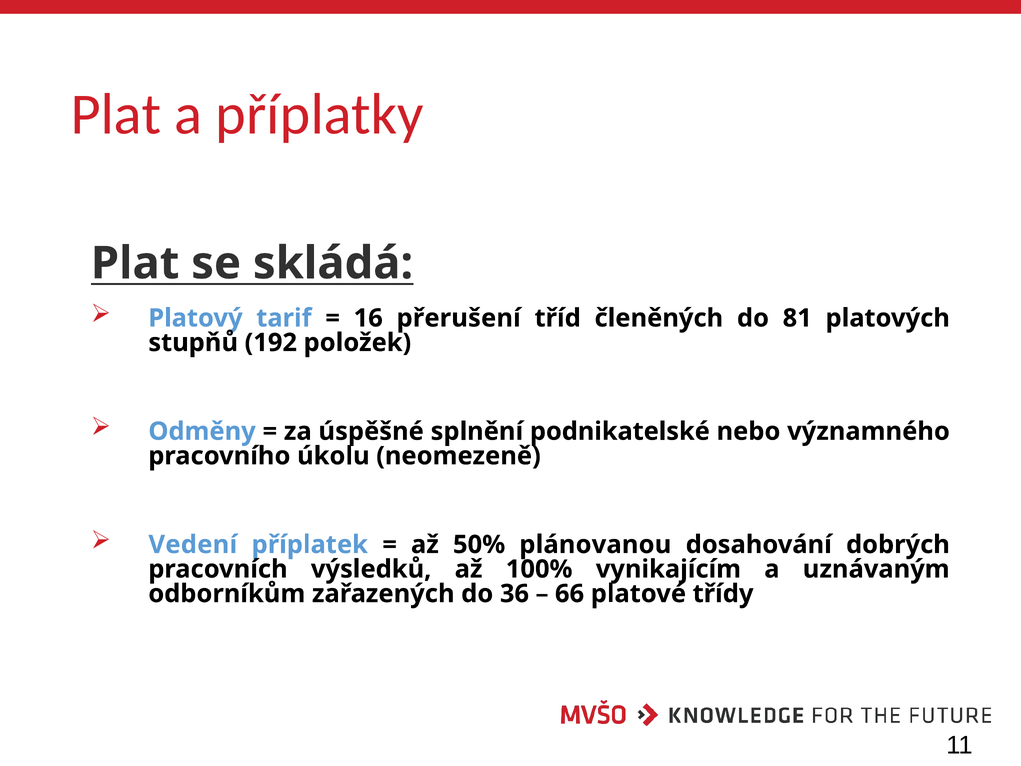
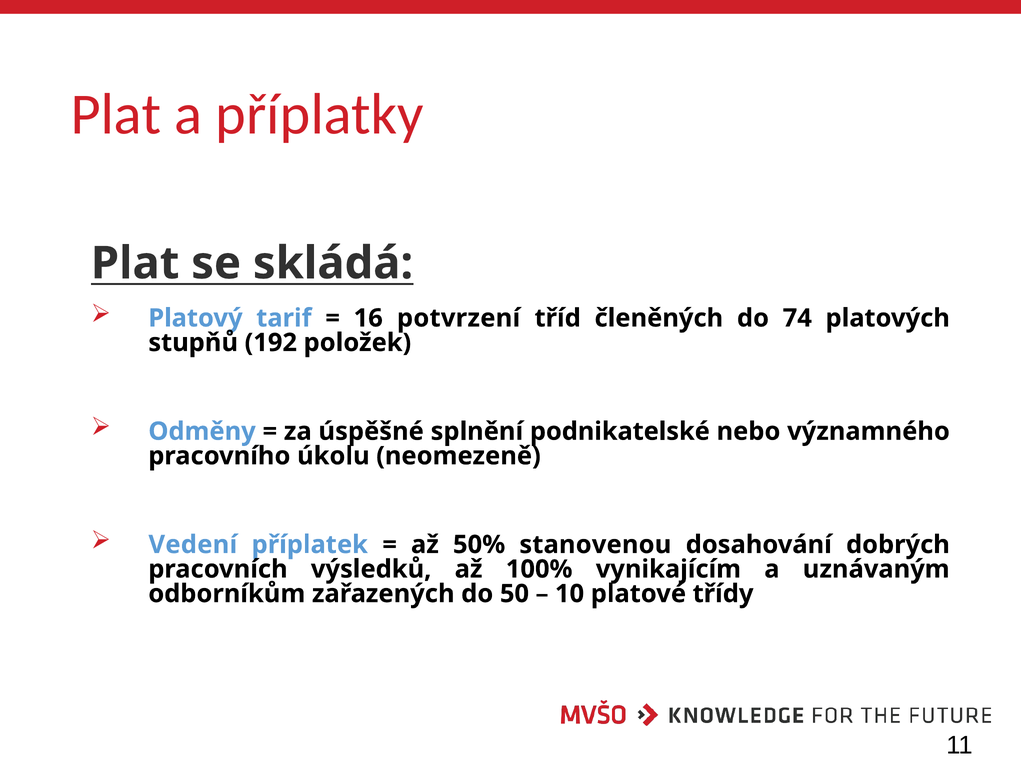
přerušení: přerušení -> potvrzení (459, 318)
81: 81 -> 74 (797, 318)
plánovanou: plánovanou -> stanovenou (595, 544)
36: 36 -> 50 (514, 594)
66: 66 -> 10 (570, 594)
